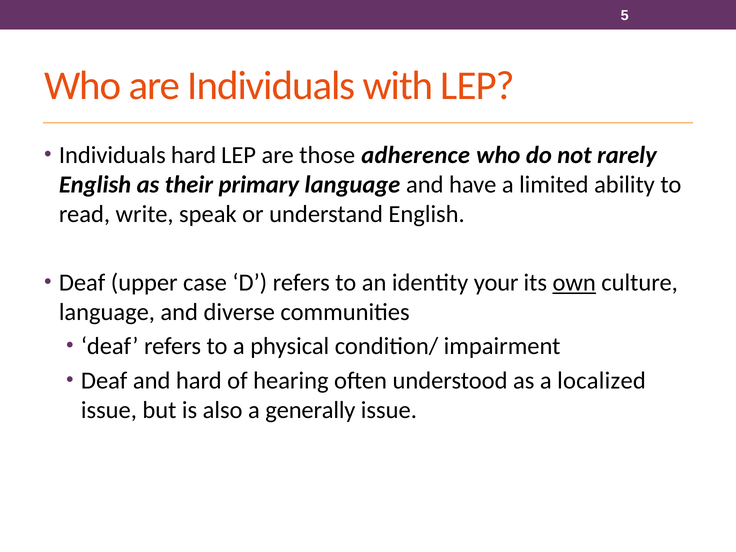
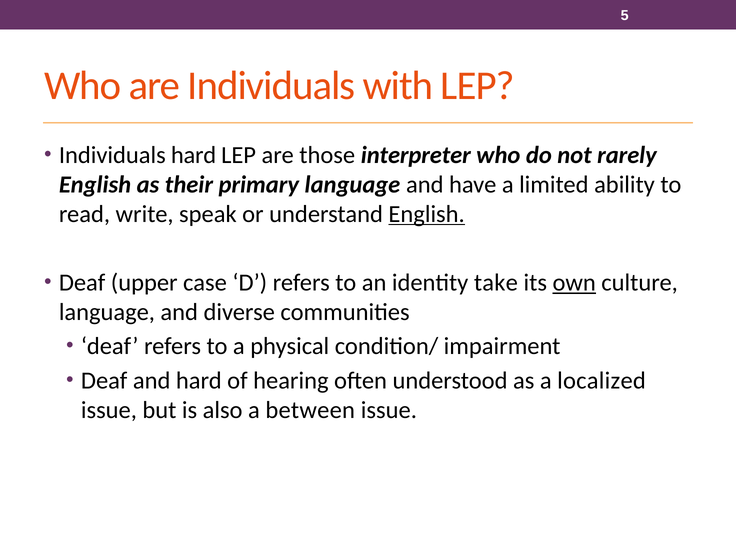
adherence: adherence -> interpreter (416, 155)
English underline: none -> present (427, 214)
your: your -> take (496, 283)
generally: generally -> between (310, 410)
